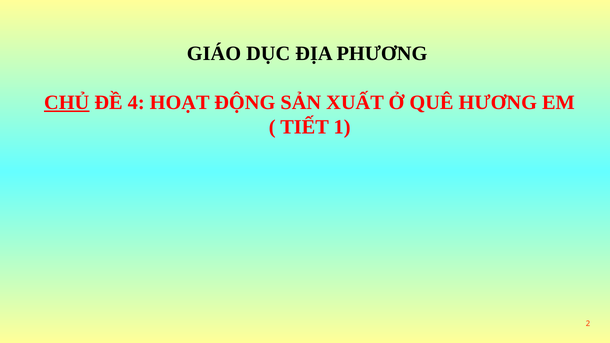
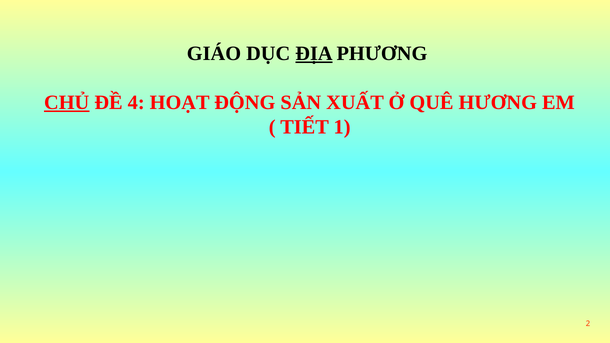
ĐỊA underline: none -> present (314, 54)
